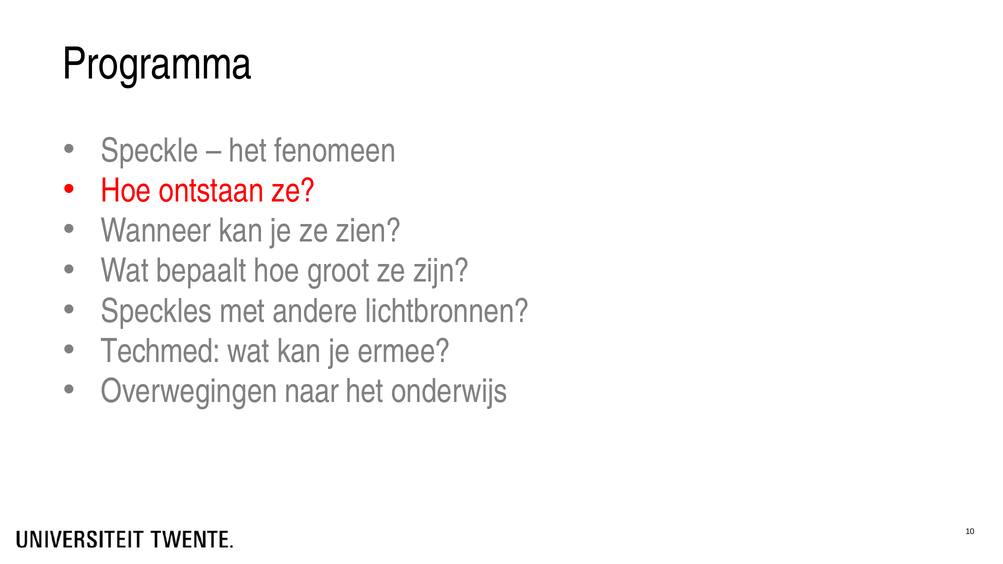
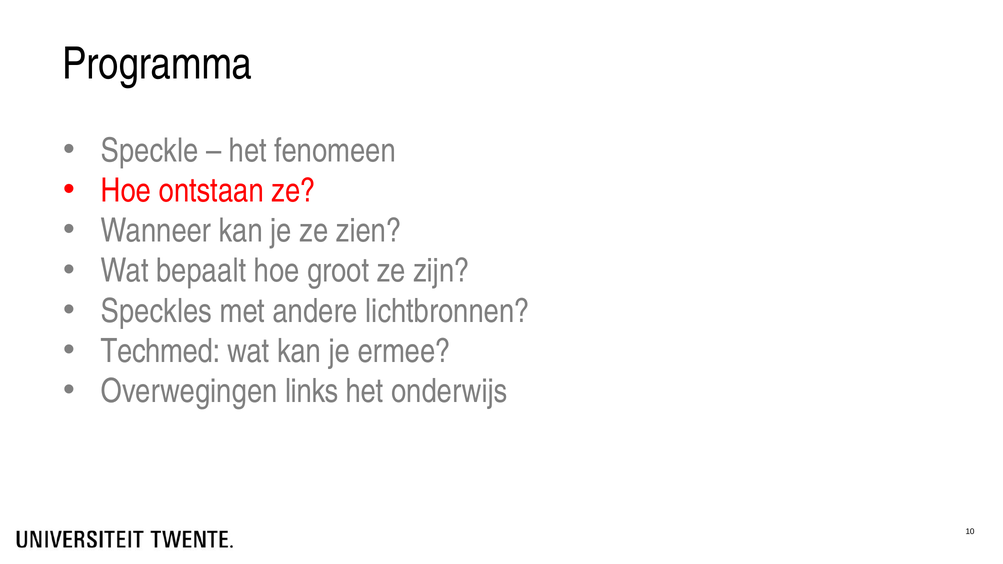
naar: naar -> links (312, 391)
